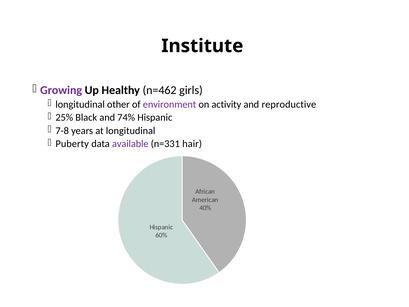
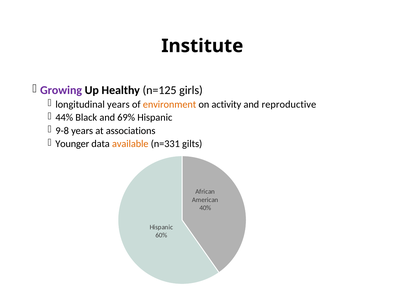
n=462: n=462 -> n=125 (160, 90)
longitudinal other: other -> years (118, 104)
environment colour: purple -> orange (170, 104)
25%: 25% -> 44% (64, 117)
74%: 74% -> 69% (126, 117)
7-8: 7-8 -> 9-8 (62, 131)
at longitudinal: longitudinal -> associations (131, 131)
Puberty: Puberty -> Younger (72, 144)
available colour: purple -> orange (130, 144)
hair: hair -> gilts (192, 144)
